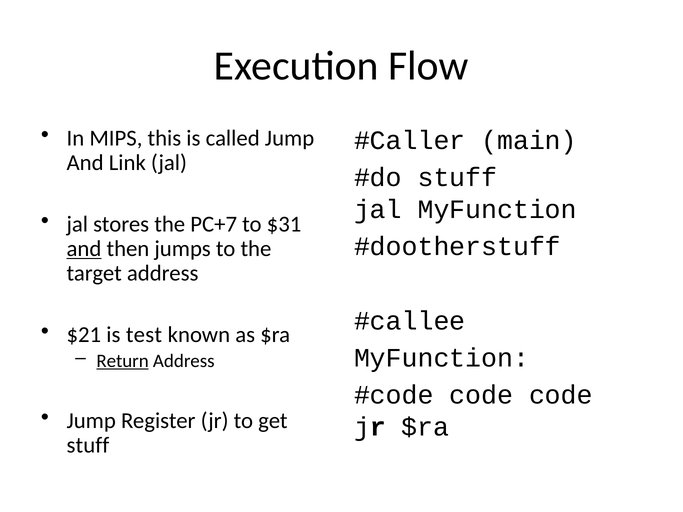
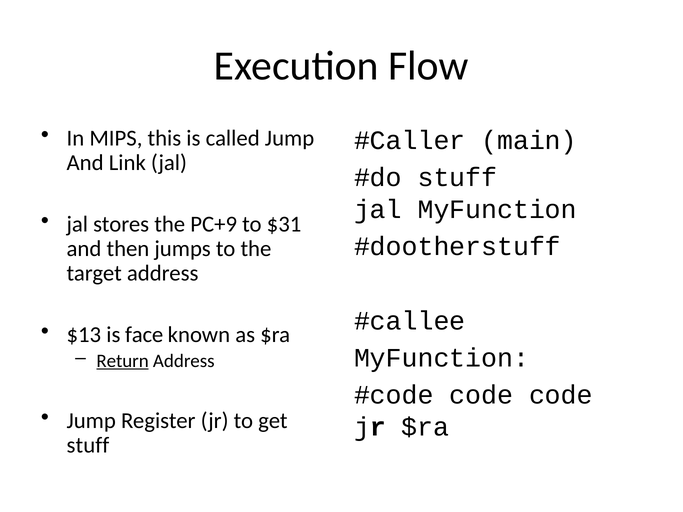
PC+7: PC+7 -> PC+9 (214, 224)
and underline: present -> none (84, 249)
$21: $21 -> $13 (84, 335)
test: test -> face (144, 335)
